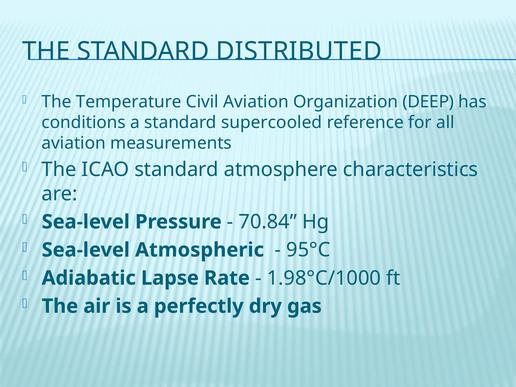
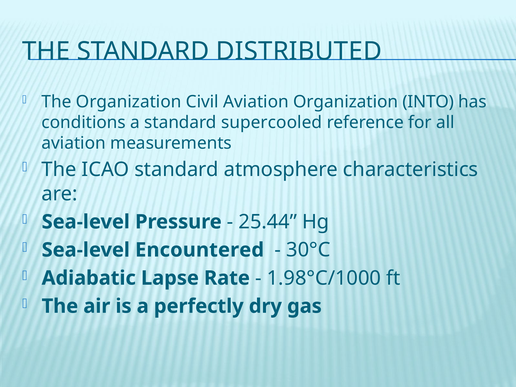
The Temperature: Temperature -> Organization (129, 102)
DEEP: DEEP -> INTO (428, 102)
70.84: 70.84 -> 25.44 (268, 222)
Atmospheric: Atmospheric -> Encountered (200, 250)
95°C: 95°C -> 30°C (308, 250)
